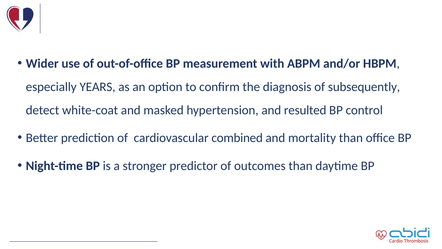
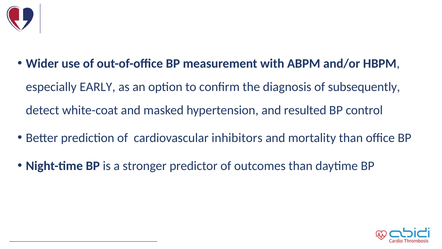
YEARS: YEARS -> EARLY (97, 87)
combined: combined -> inhibitors (237, 138)
